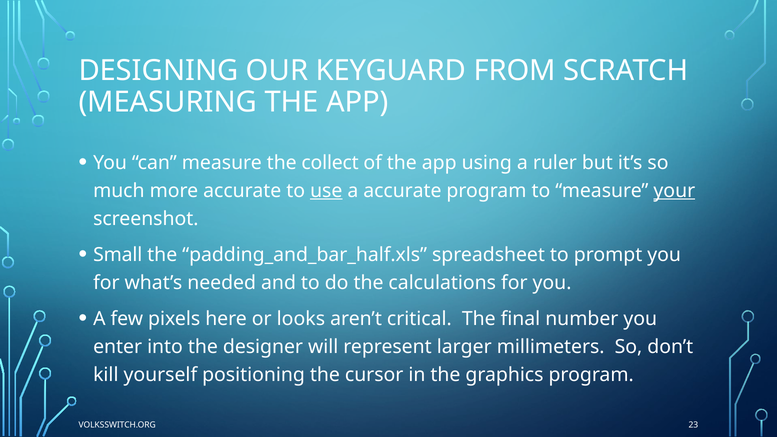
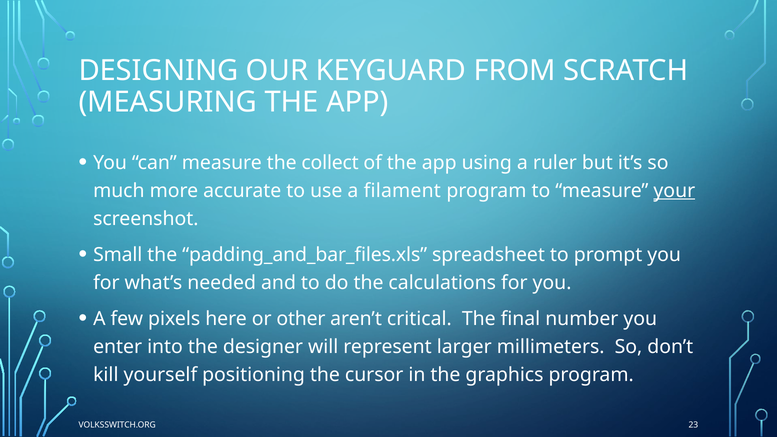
use underline: present -> none (326, 191)
a accurate: accurate -> filament (402, 191)
padding_and_bar_half.xls: padding_and_bar_half.xls -> padding_and_bar_files.xls (305, 255)
looks: looks -> other (301, 319)
